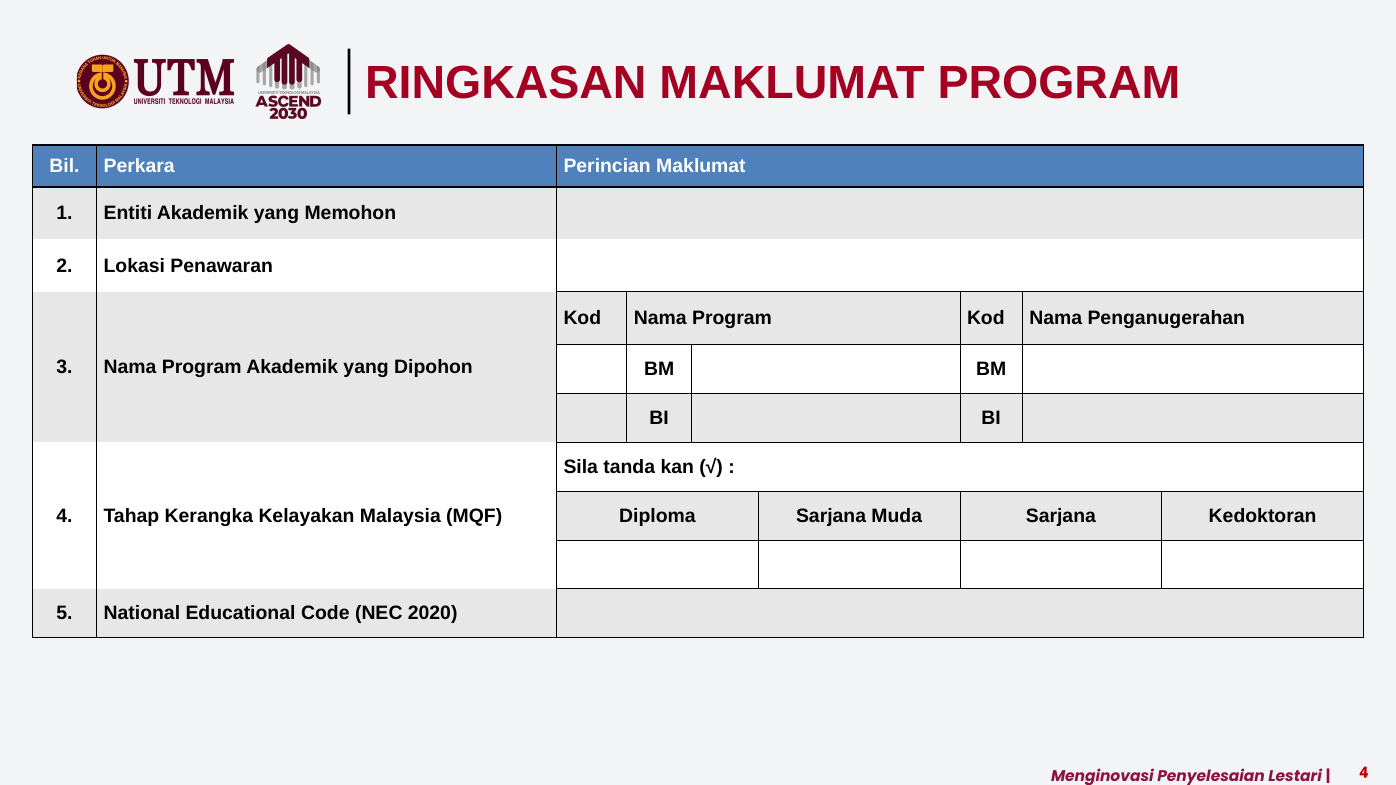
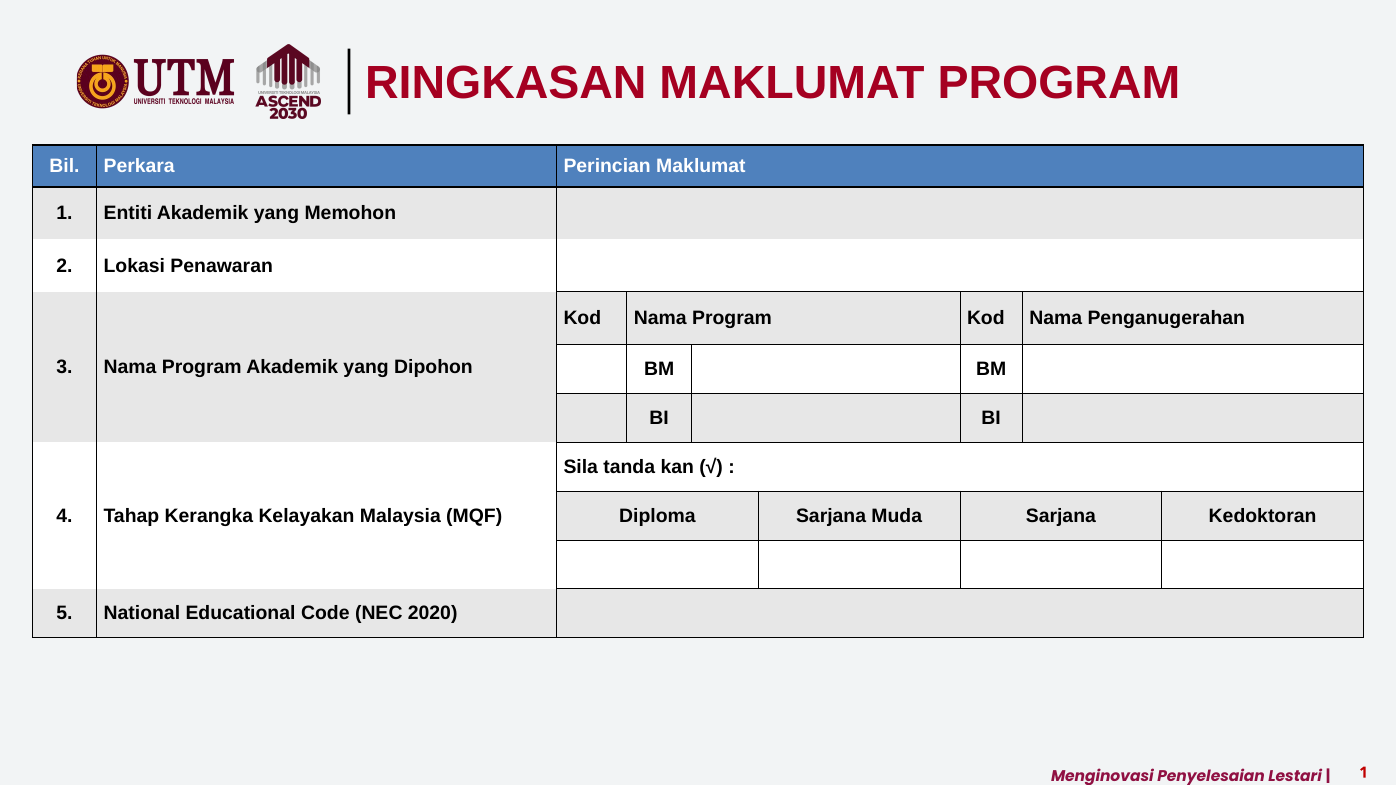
4: 4 -> 1 (1364, 773)
